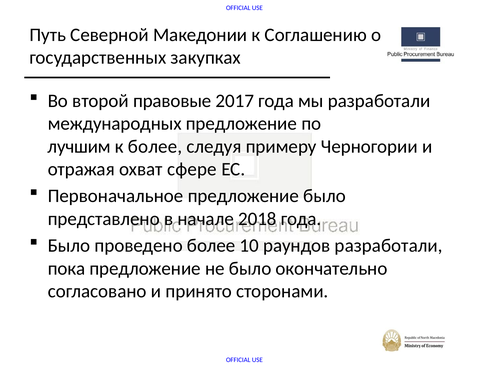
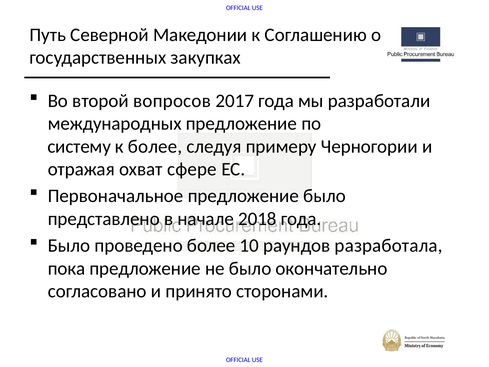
правовые: правовые -> вопросов (172, 101)
лучшим: лучшим -> систему (79, 146)
раундов разработали: разработали -> разработала (389, 245)
